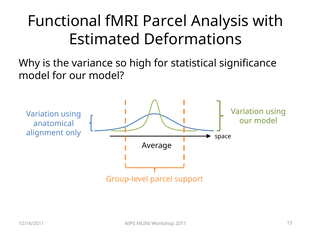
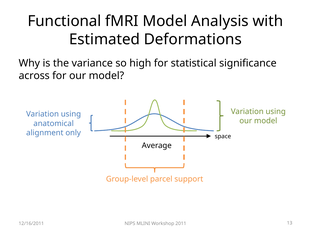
fMRI Parcel: Parcel -> Model (165, 21)
model: model -> across (34, 75)
